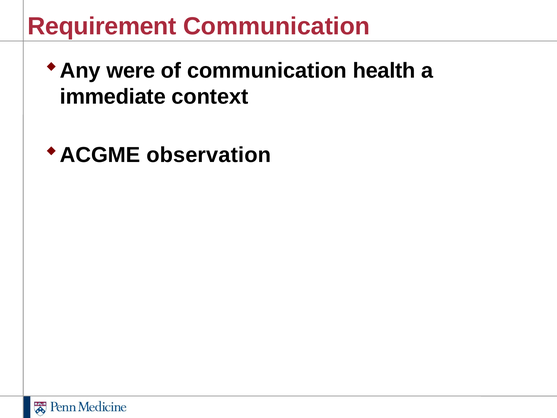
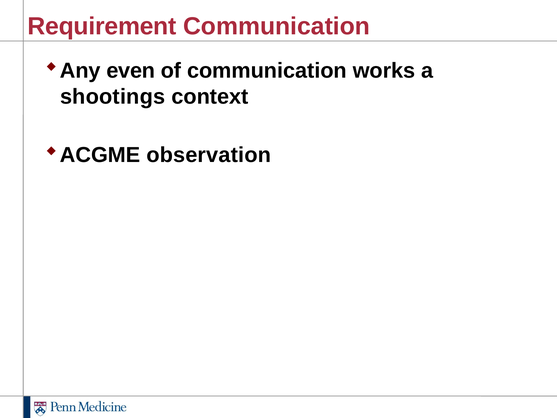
were: were -> even (131, 71)
health: health -> works (384, 71)
immediate: immediate -> shootings (113, 97)
